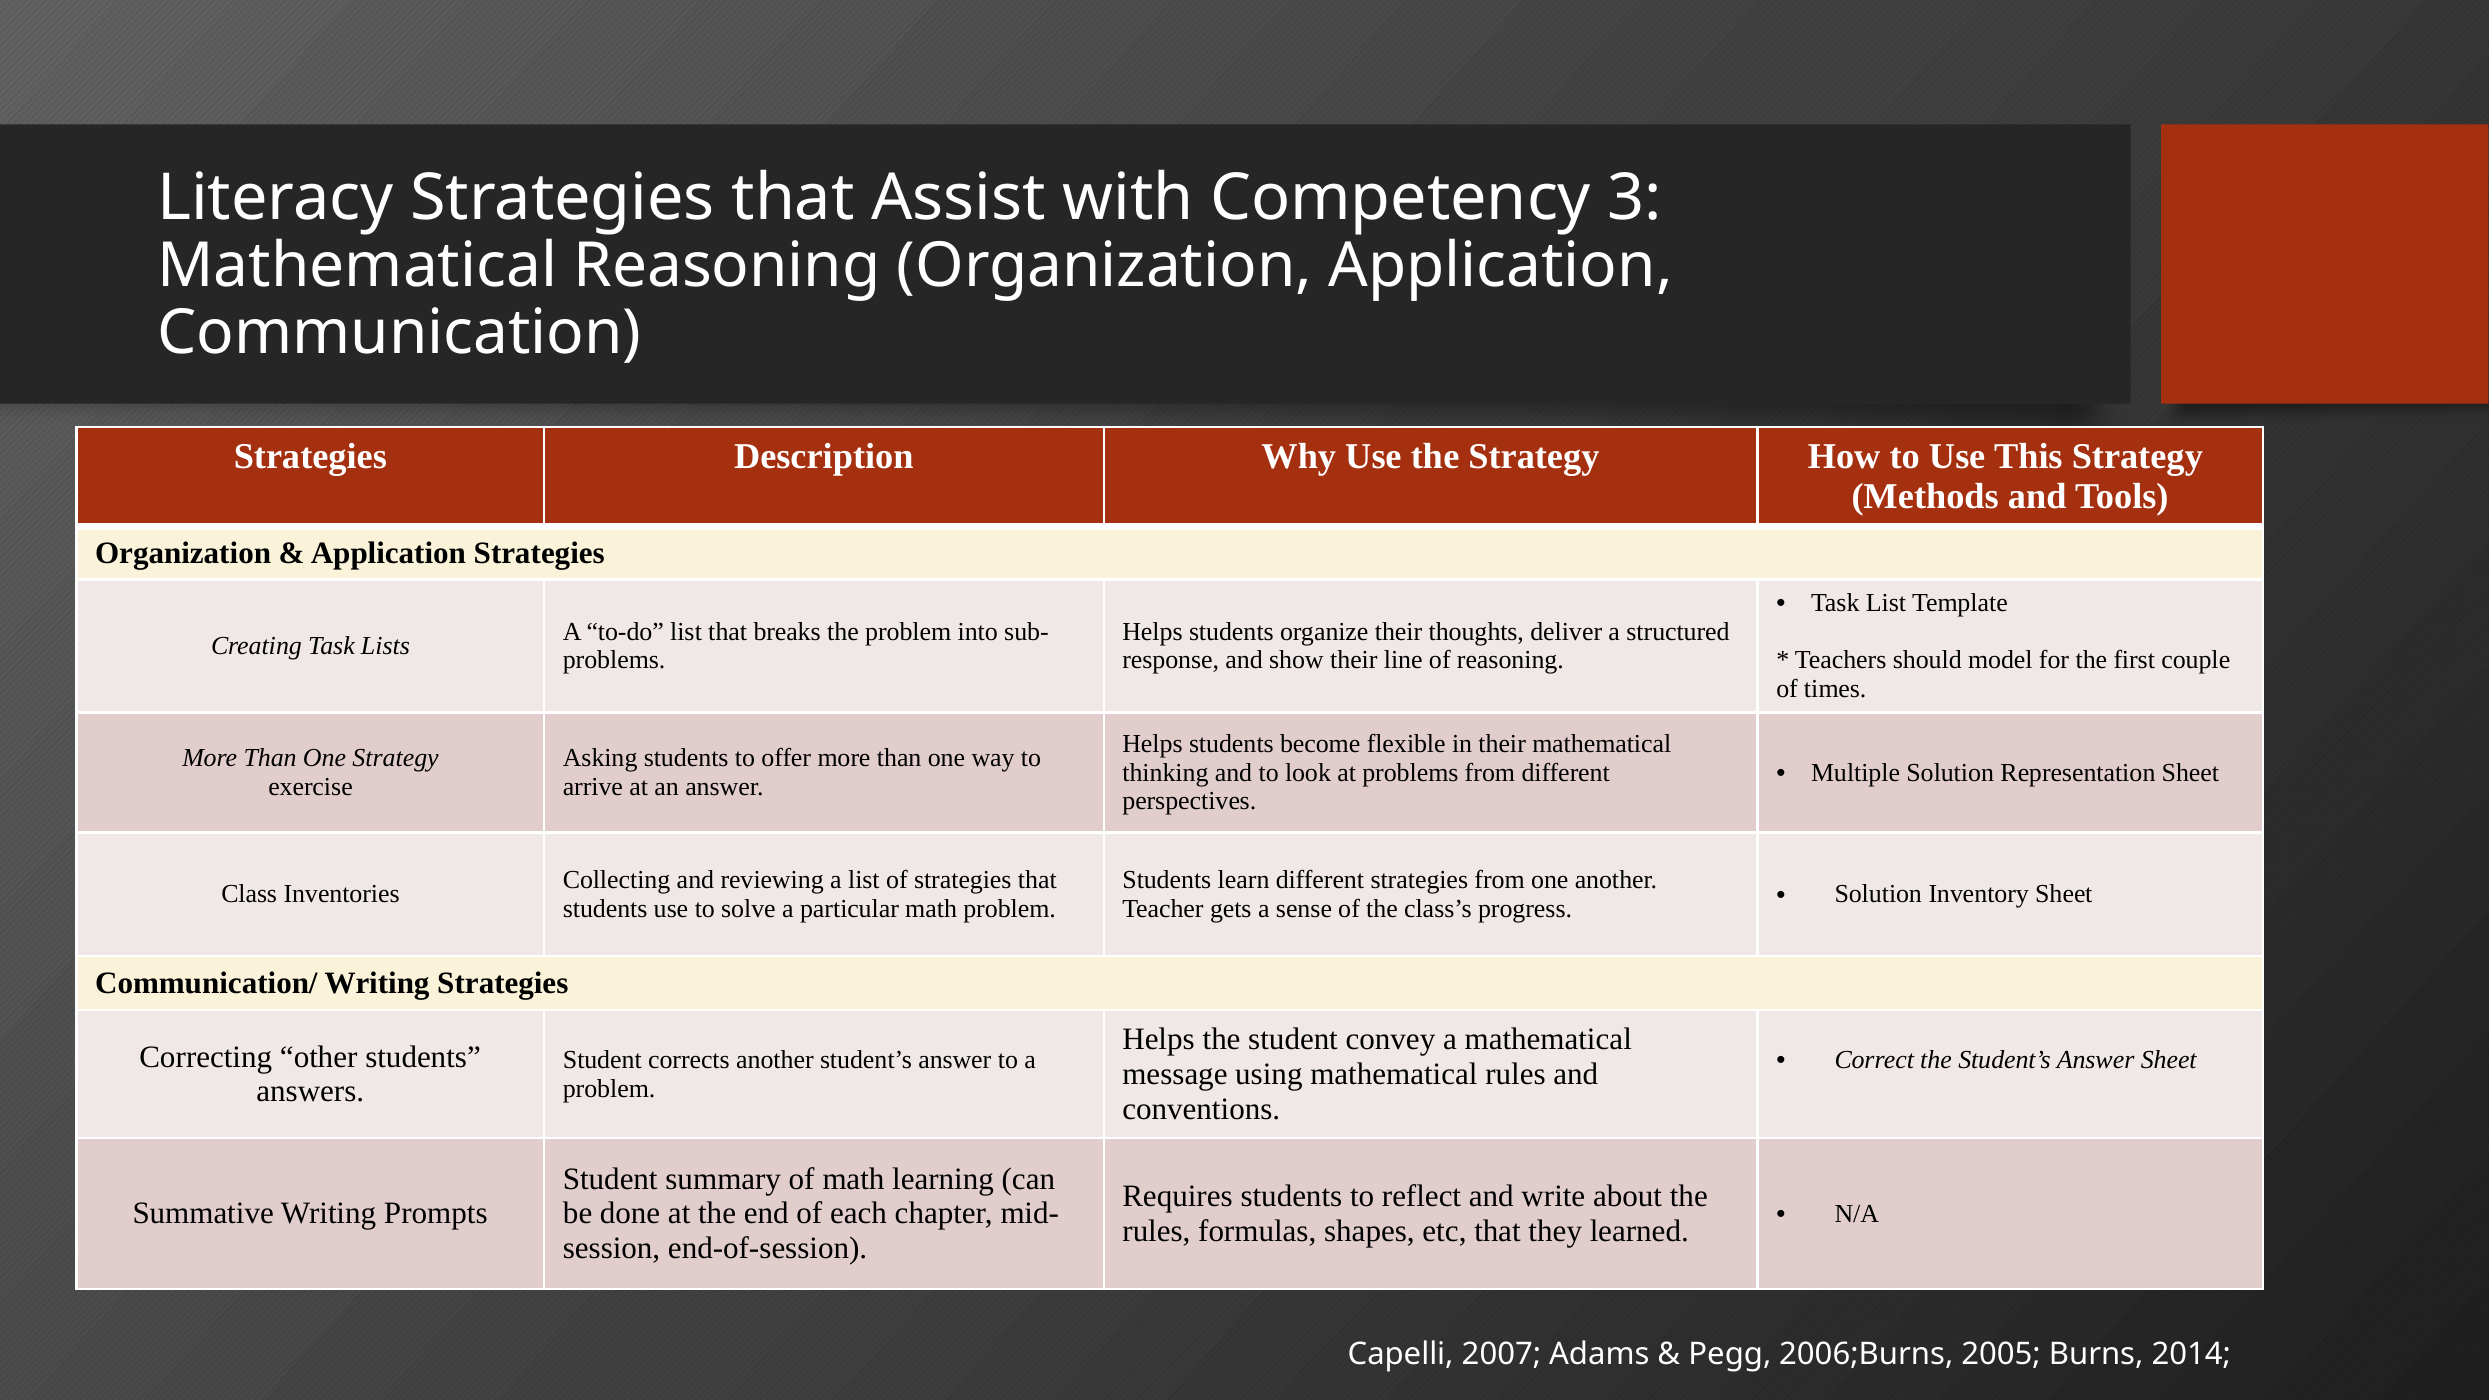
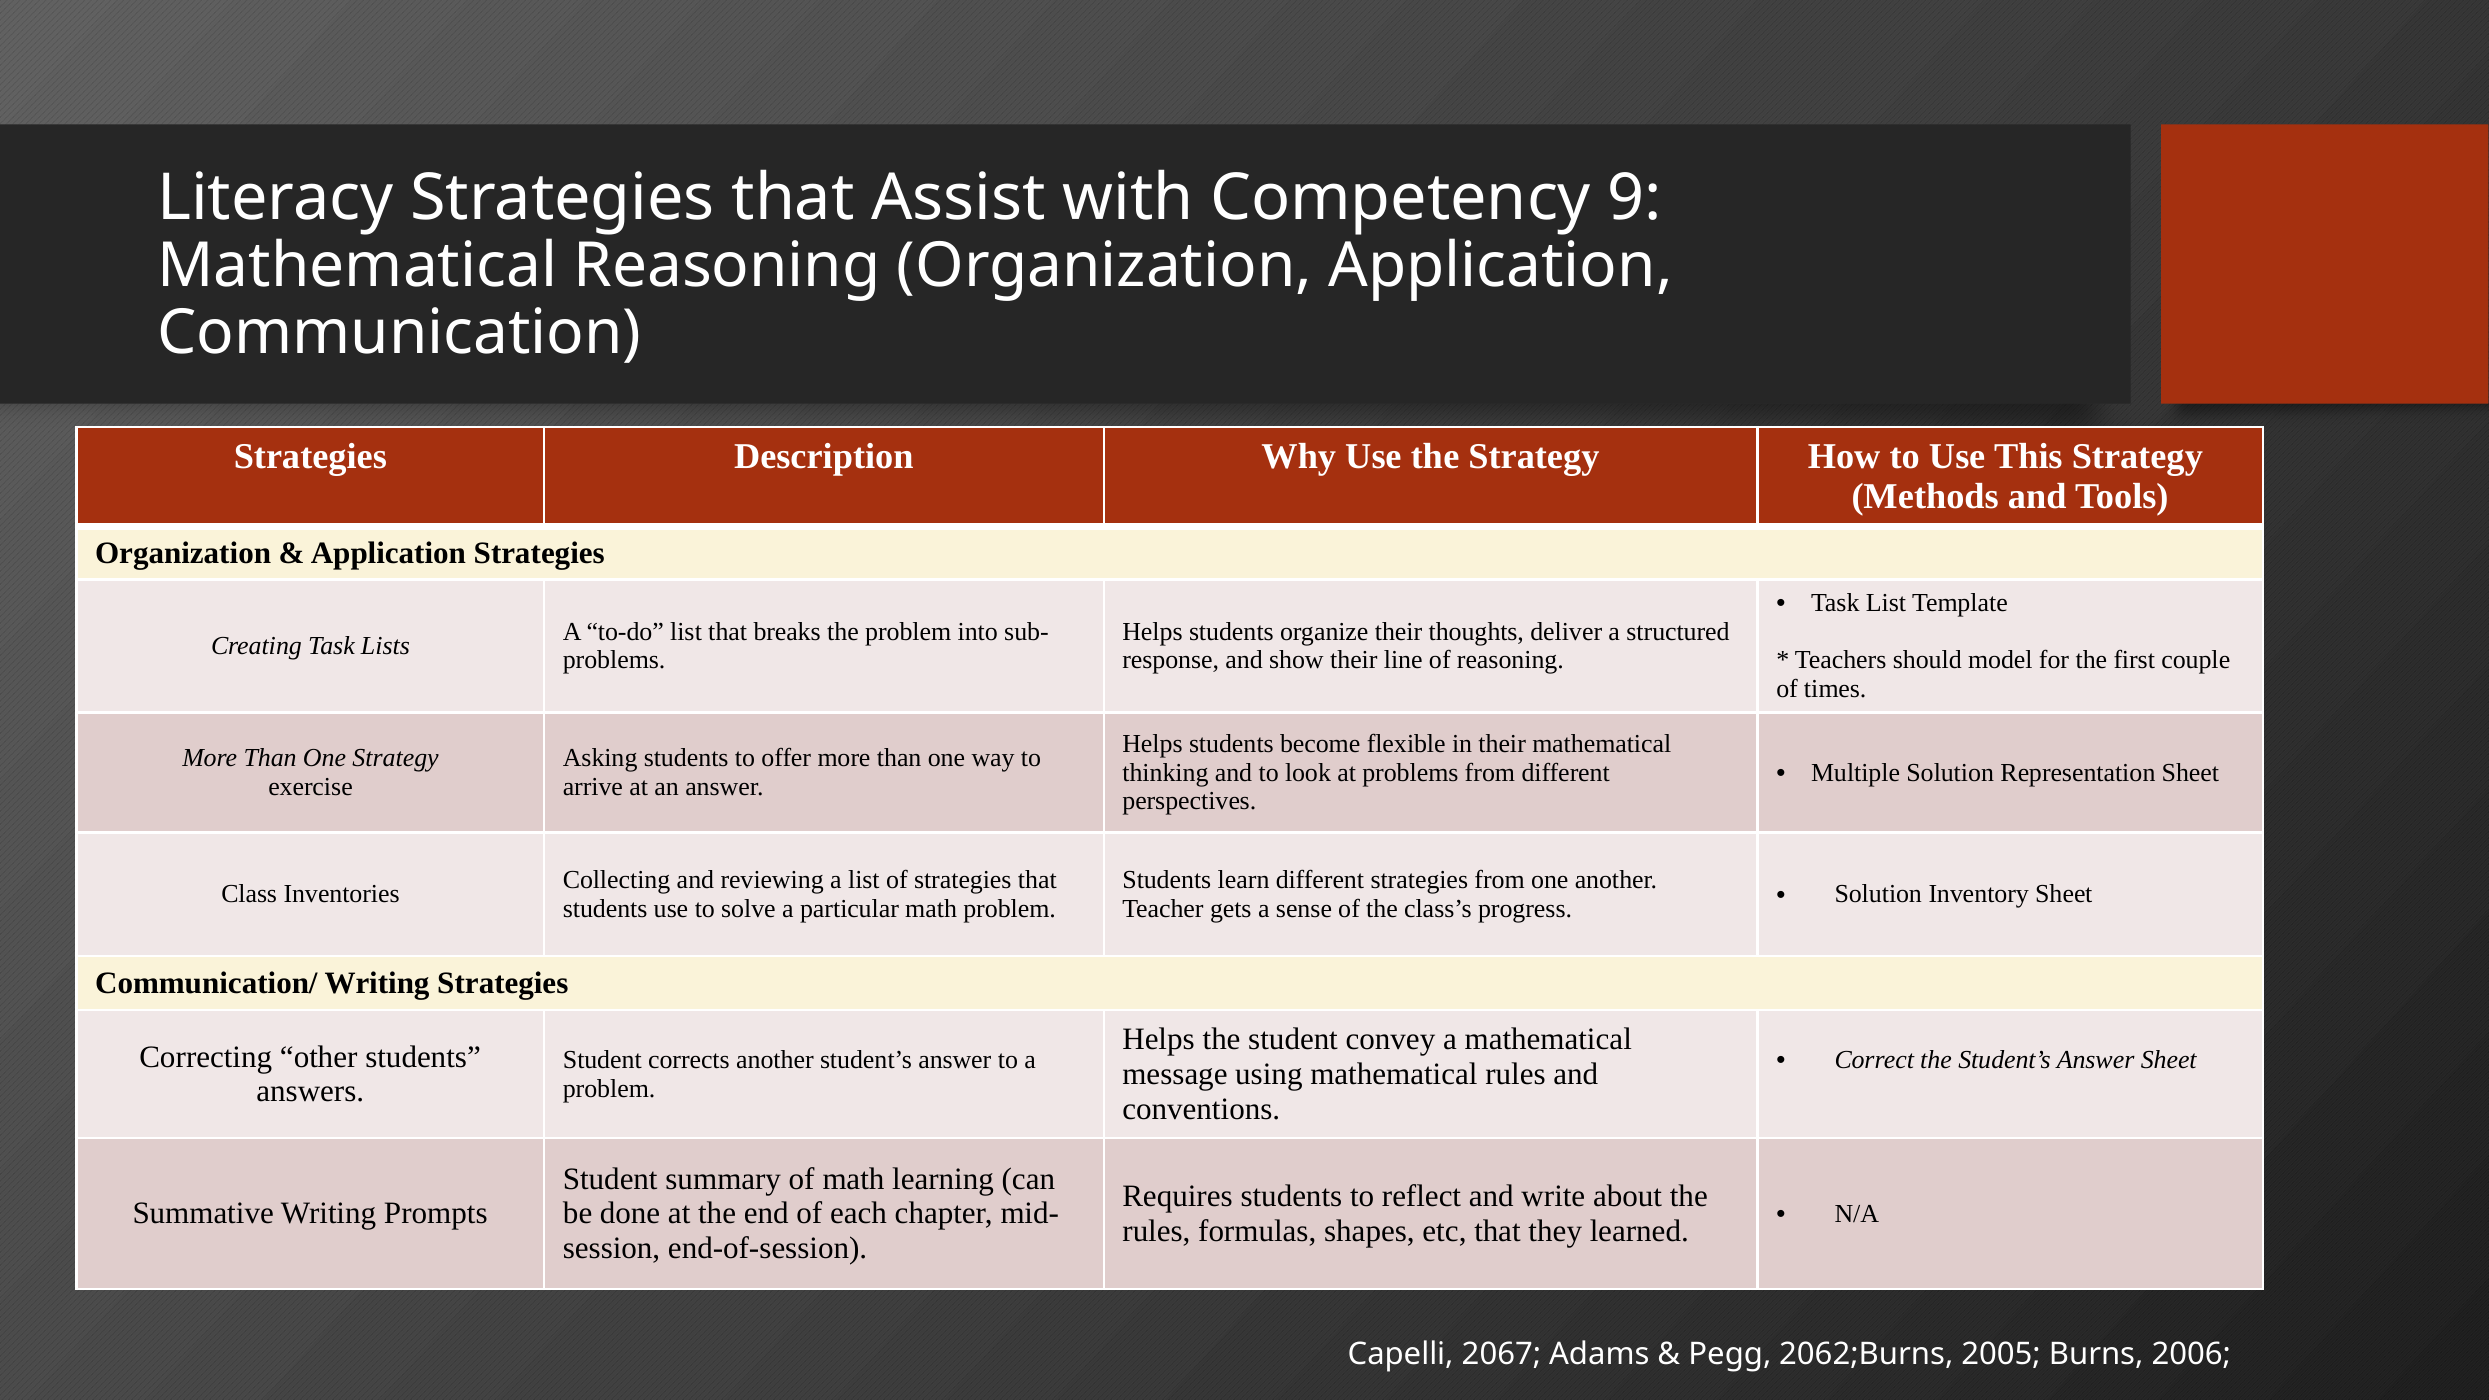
3: 3 -> 9 (1635, 198)
2007: 2007 -> 2067 (1501, 1355)
2006;Burns: 2006;Burns -> 2062;Burns (1866, 1355)
2014: 2014 -> 2006 (2191, 1355)
